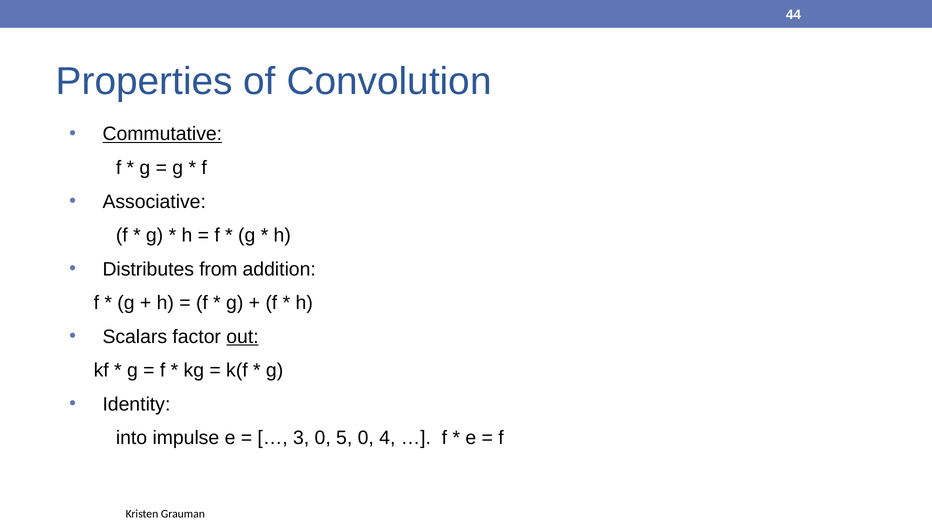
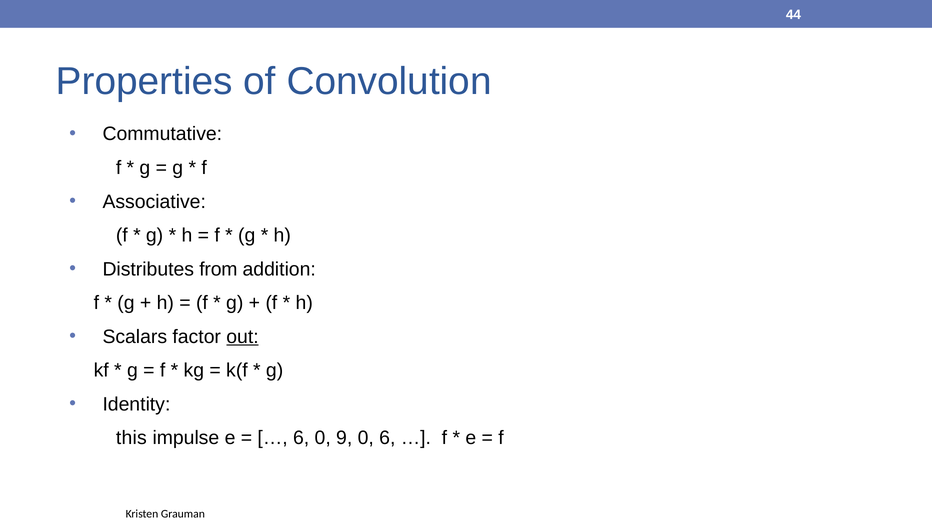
Commutative underline: present -> none (162, 134)
into: into -> this (131, 438)
3: 3 -> 6 (301, 438)
5: 5 -> 9 (344, 438)
0 4: 4 -> 6 (387, 438)
